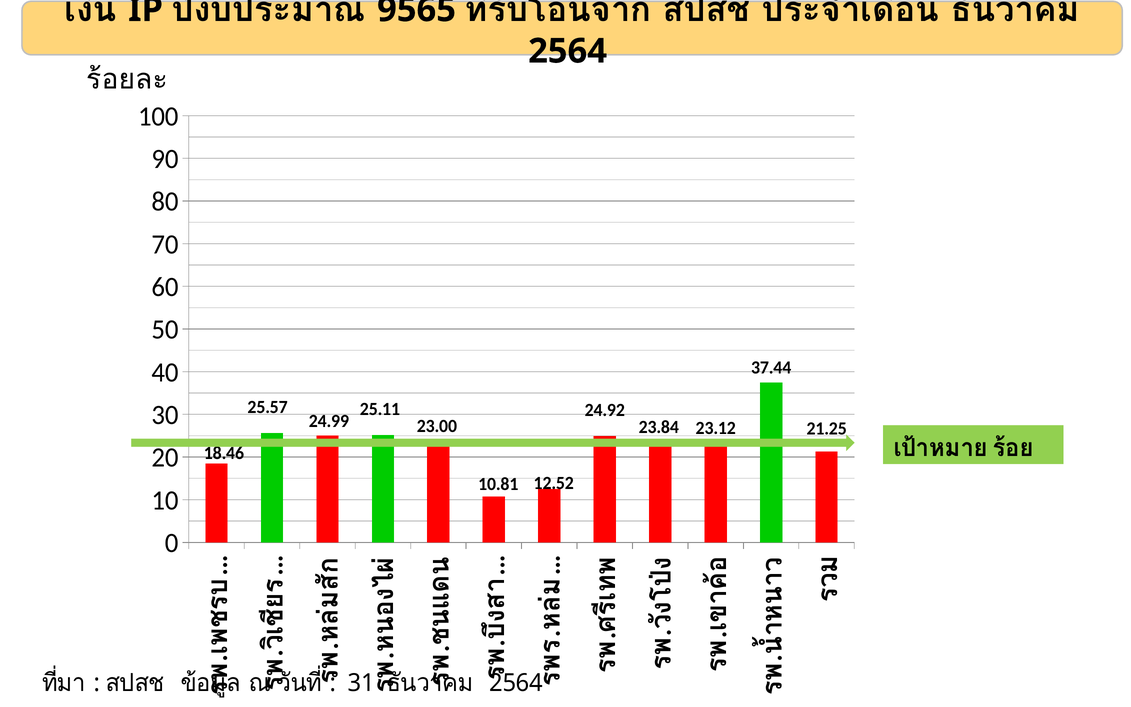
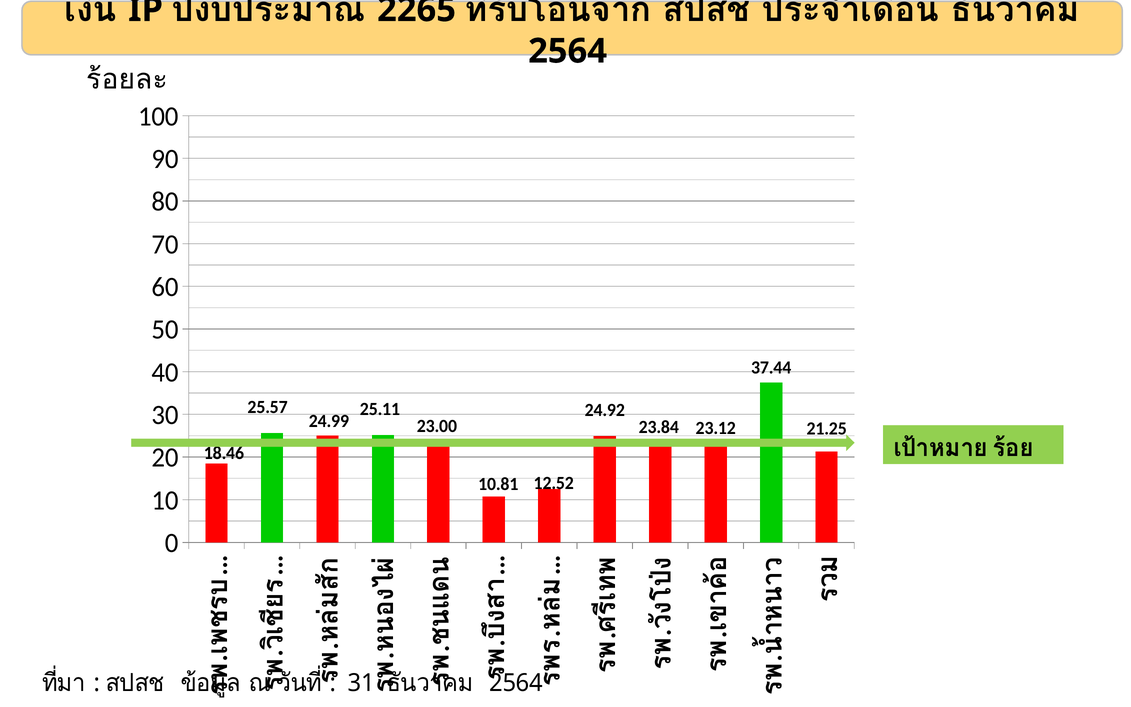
9565: 9565 -> 2265 (417, 10)
